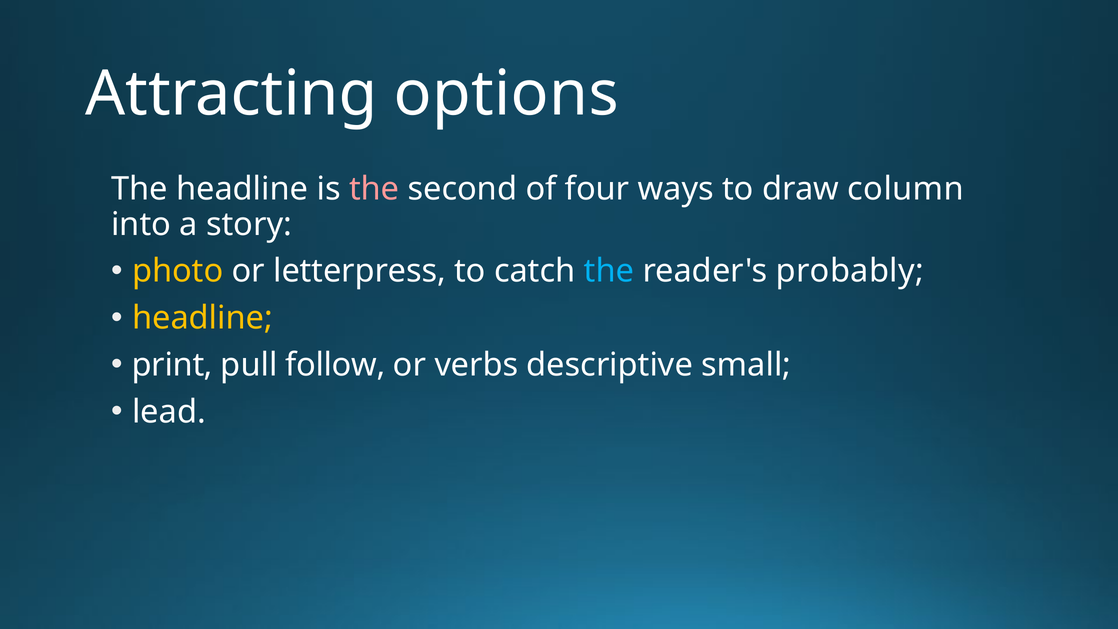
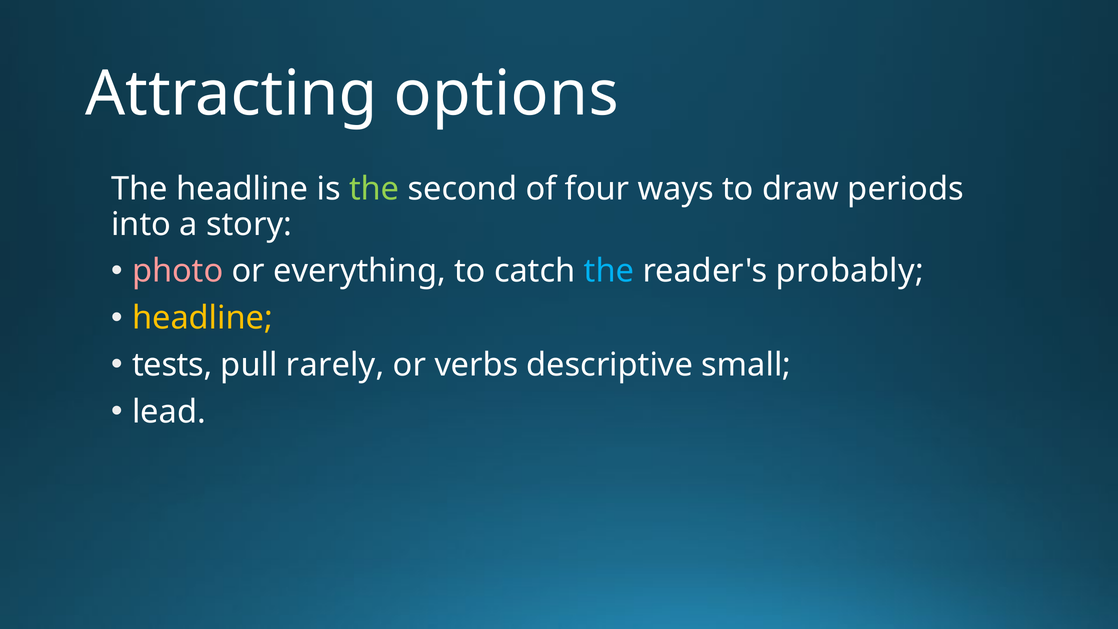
the colour: pink -> light green (374, 189)
column: column -> periods (906, 189)
photo colour: yellow -> pink (178, 271)
letterpress: letterpress -> everything (360, 271)
print: print -> tests (172, 365)
follow: follow -> rarely (335, 365)
